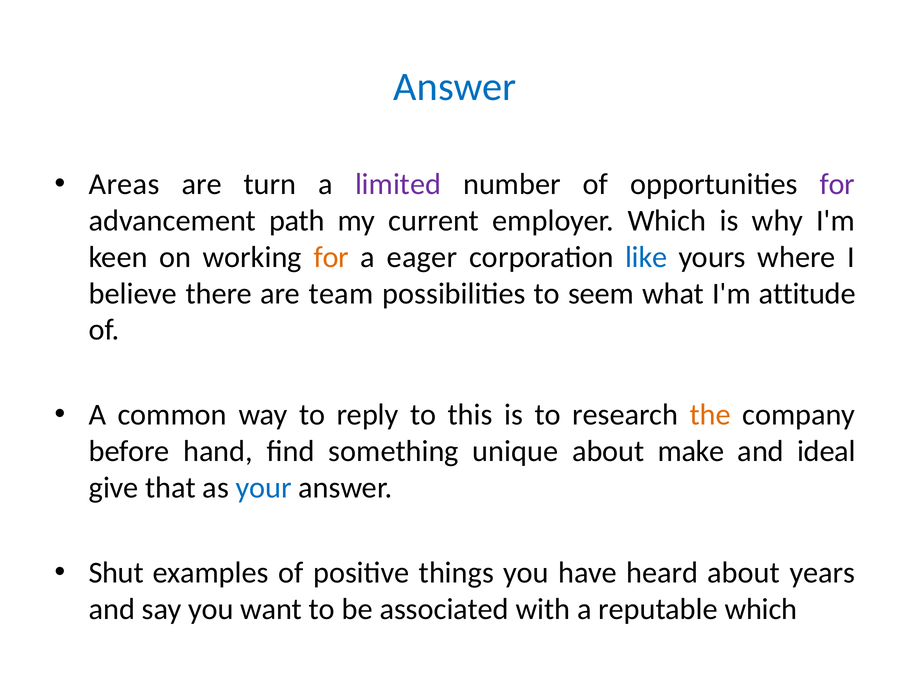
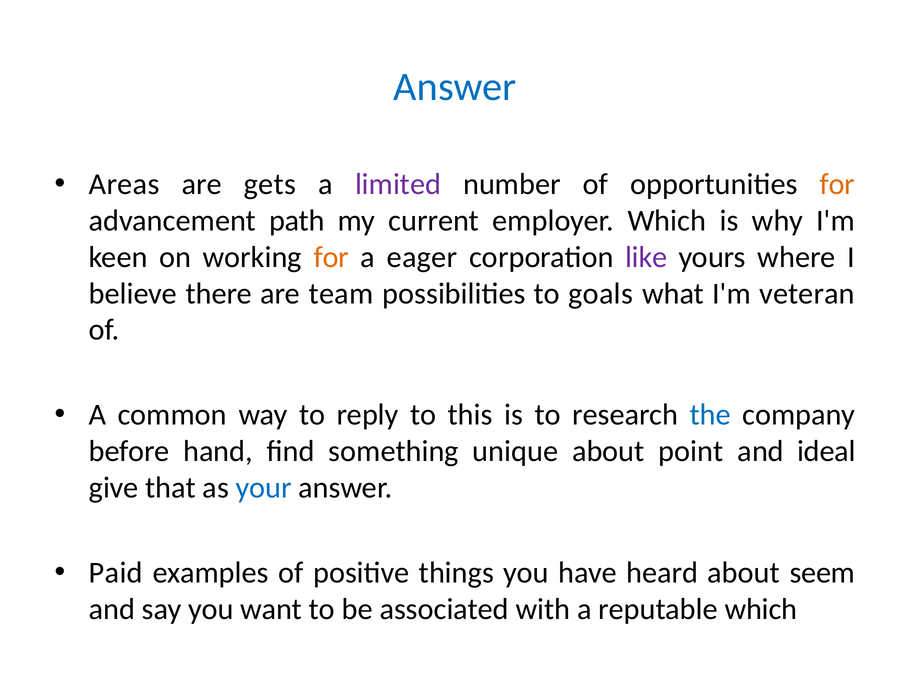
turn: turn -> gets (270, 184)
for colour: purple -> orange (837, 184)
like colour: blue -> purple (646, 257)
seem: seem -> goals (601, 293)
attitude: attitude -> veteran (807, 293)
the colour: orange -> blue (710, 415)
make: make -> point (691, 451)
Shut: Shut -> Paid (116, 572)
years: years -> seem (822, 572)
